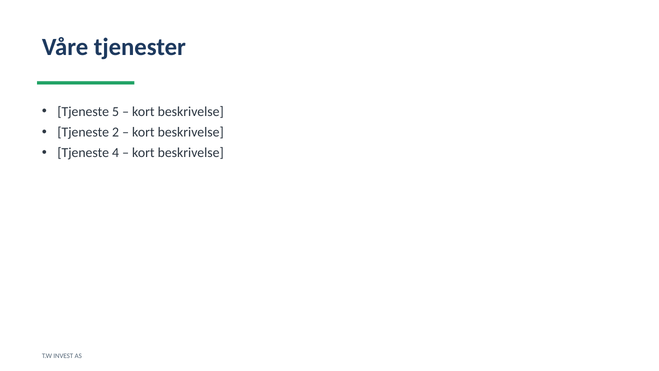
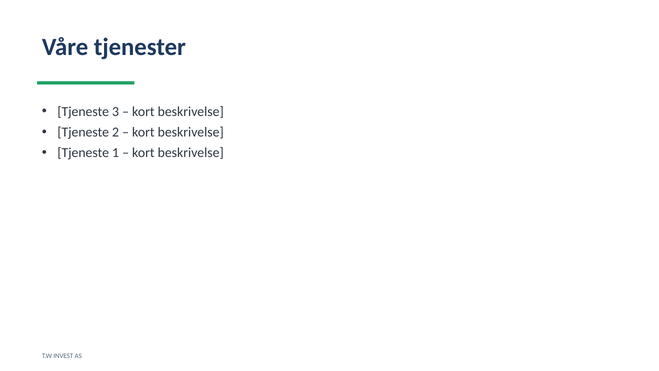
5: 5 -> 3 (116, 112)
4: 4 -> 1 (116, 153)
